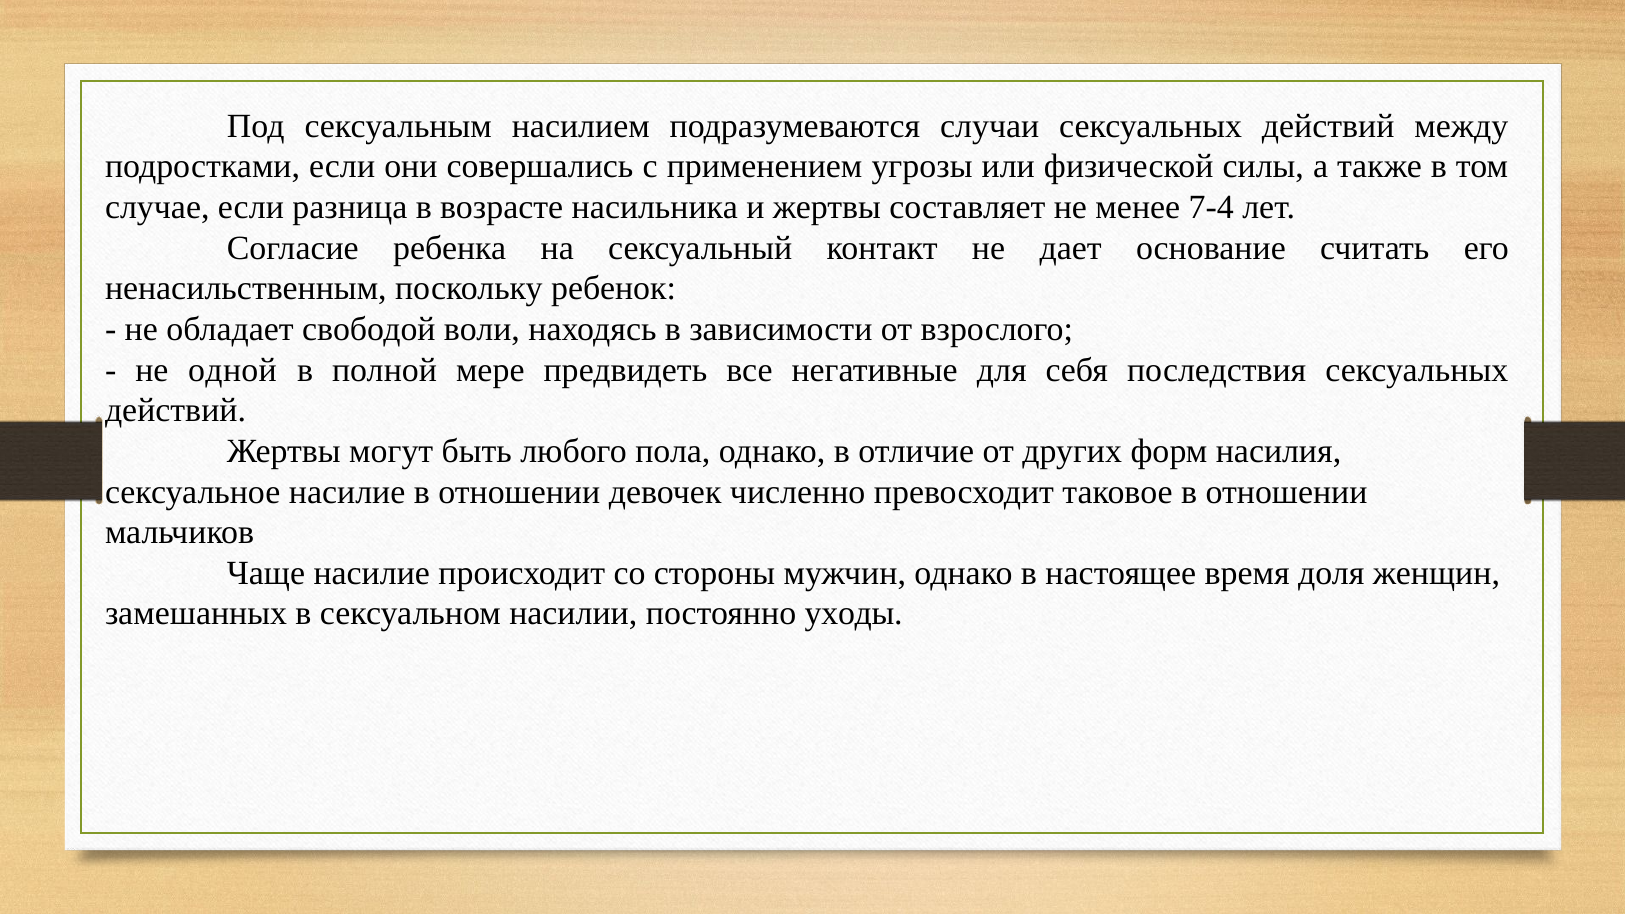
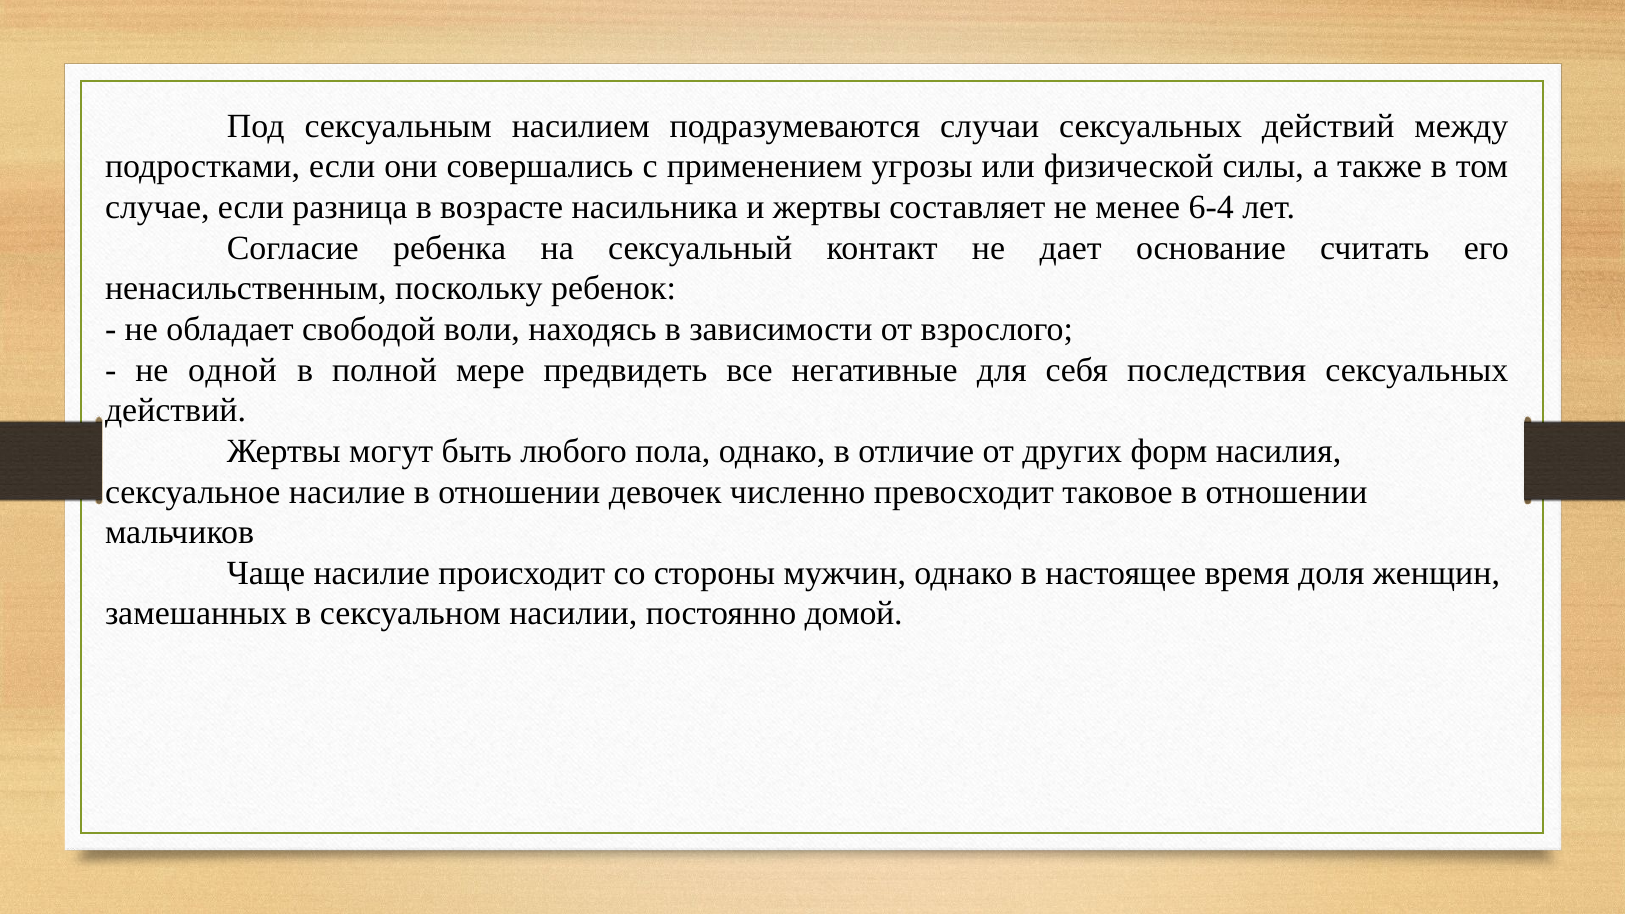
7-4: 7-4 -> 6-4 (1211, 207)
уходы: уходы -> домой (854, 614)
